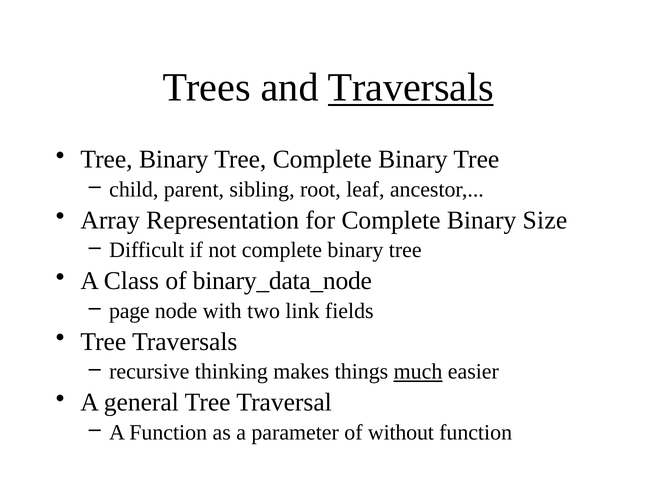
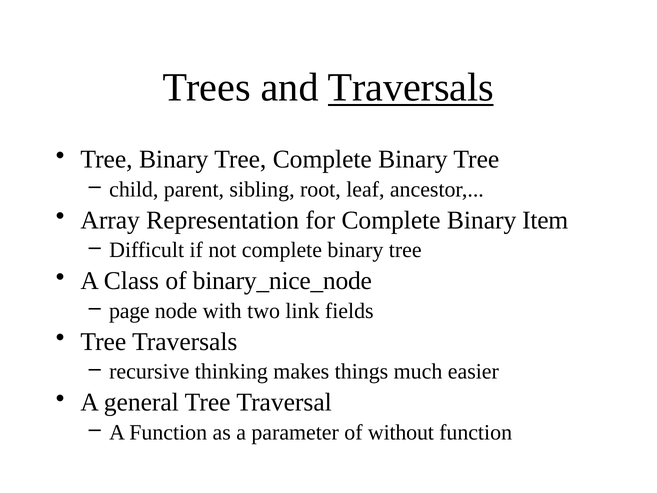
Size: Size -> Item (545, 220)
binary_data_node: binary_data_node -> binary_nice_node (282, 281)
much underline: present -> none (418, 372)
